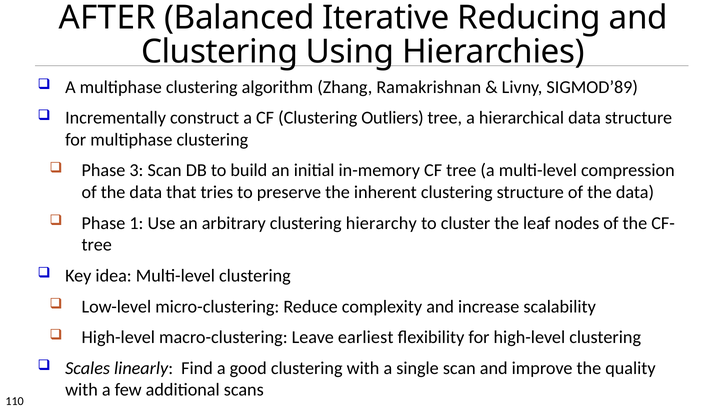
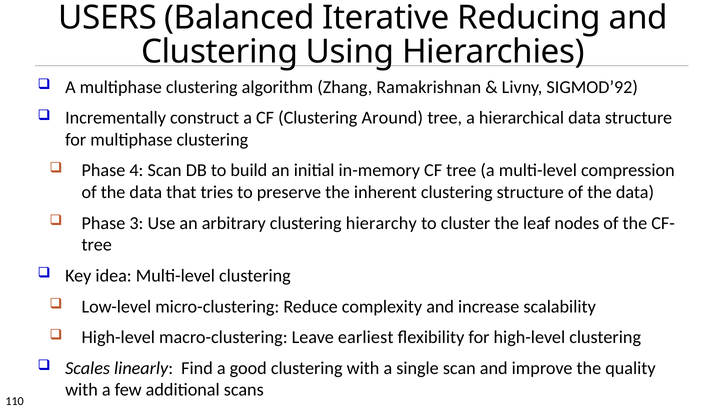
AFTER: AFTER -> USERS (108, 18)
SIGMOD’89: SIGMOD’89 -> SIGMOD’92 (592, 87)
Outliers: Outliers -> Around (392, 118)
3: 3 -> 4 (136, 171)
1: 1 -> 3 (136, 223)
